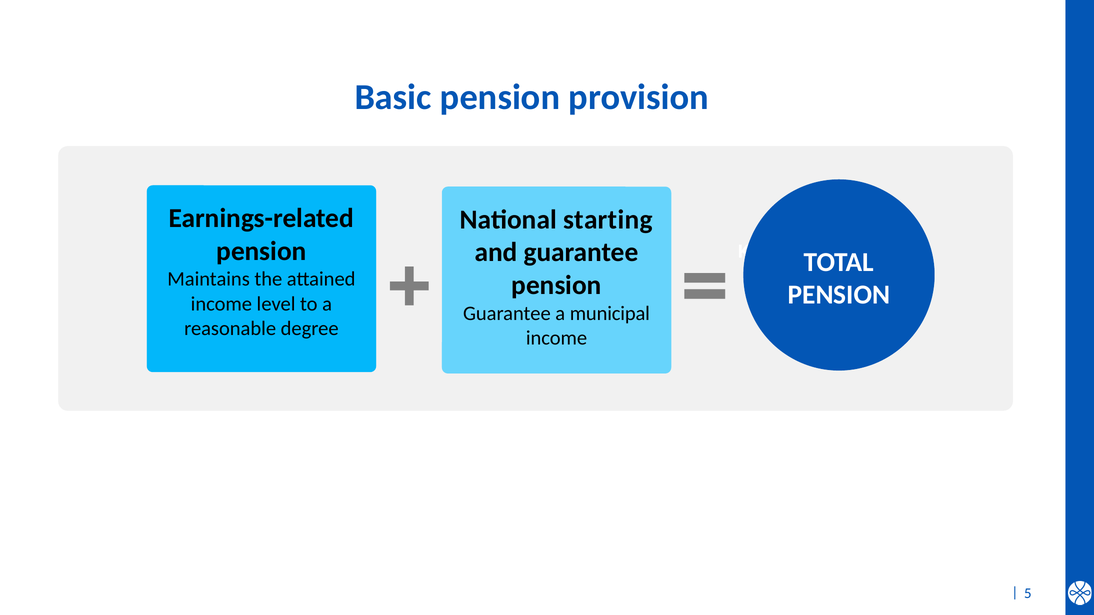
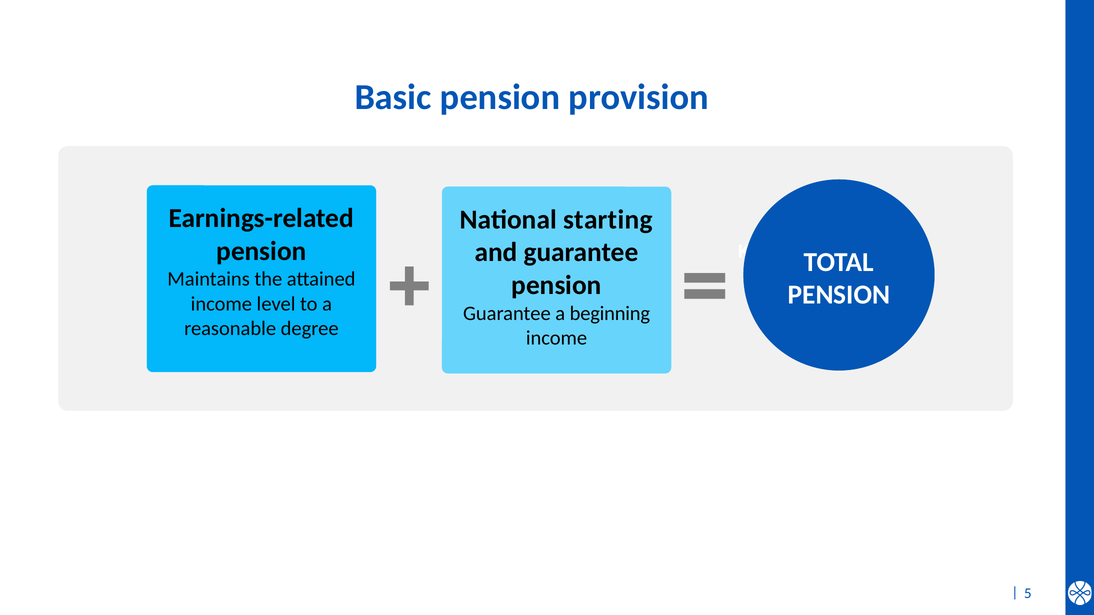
municipal: municipal -> beginning (610, 314)
